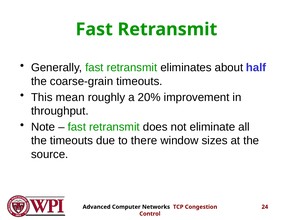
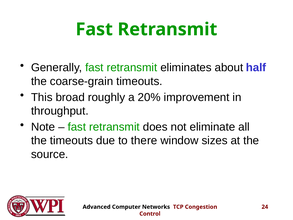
mean: mean -> broad (70, 97)
